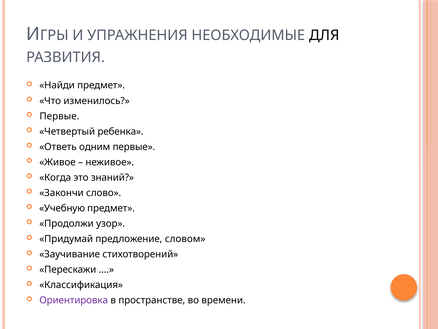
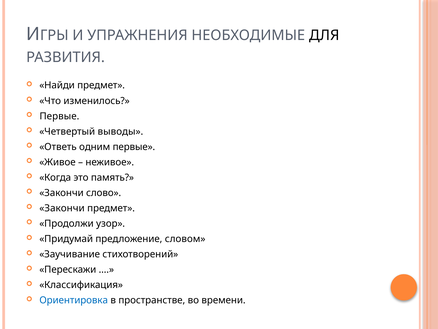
ребенка: ребенка -> выводы (120, 131)
знаний: знаний -> память (112, 177)
Учебную: Учебную -> Закончи (62, 208)
Ориентировка colour: purple -> blue (74, 300)
